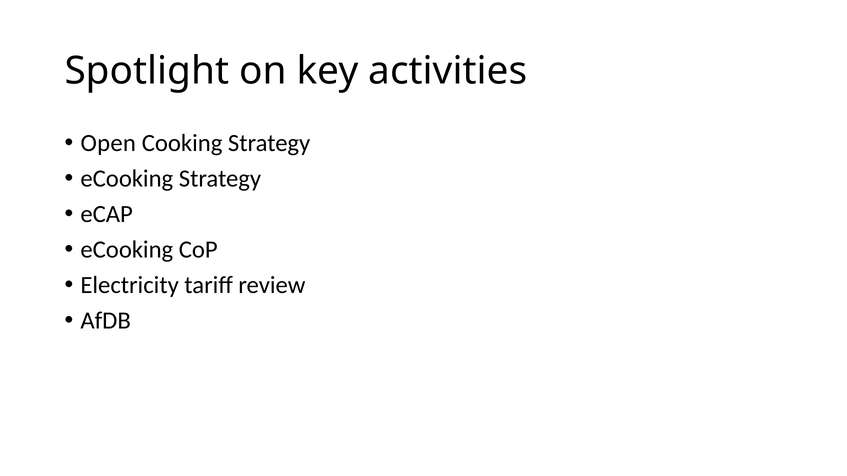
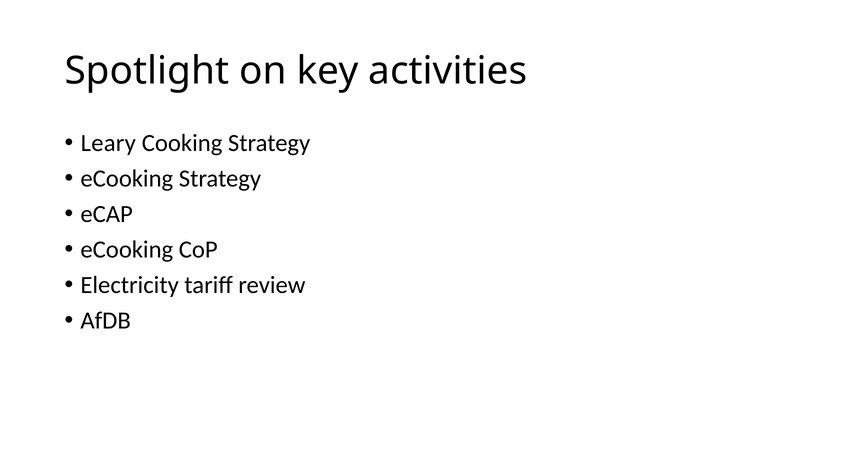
Open: Open -> Leary (108, 143)
